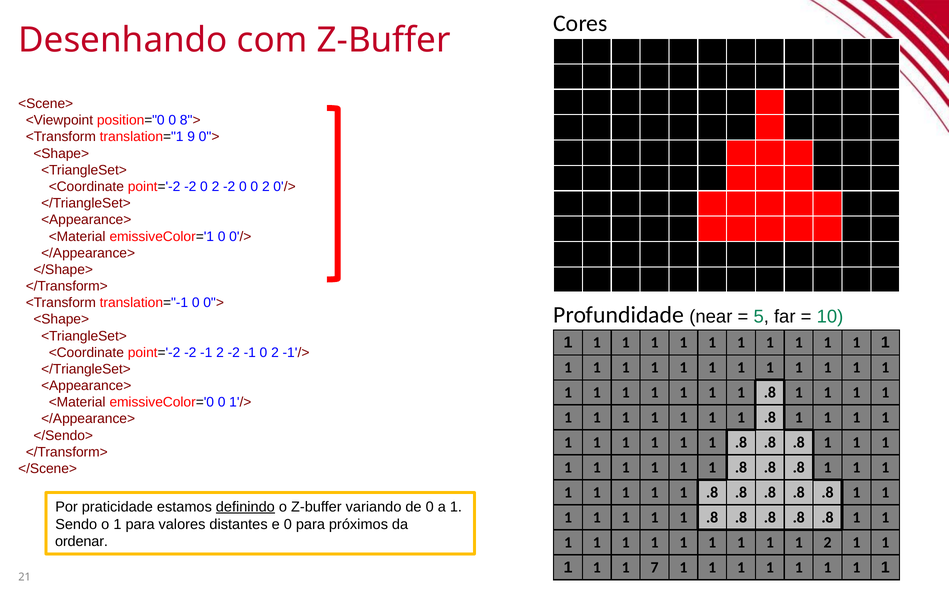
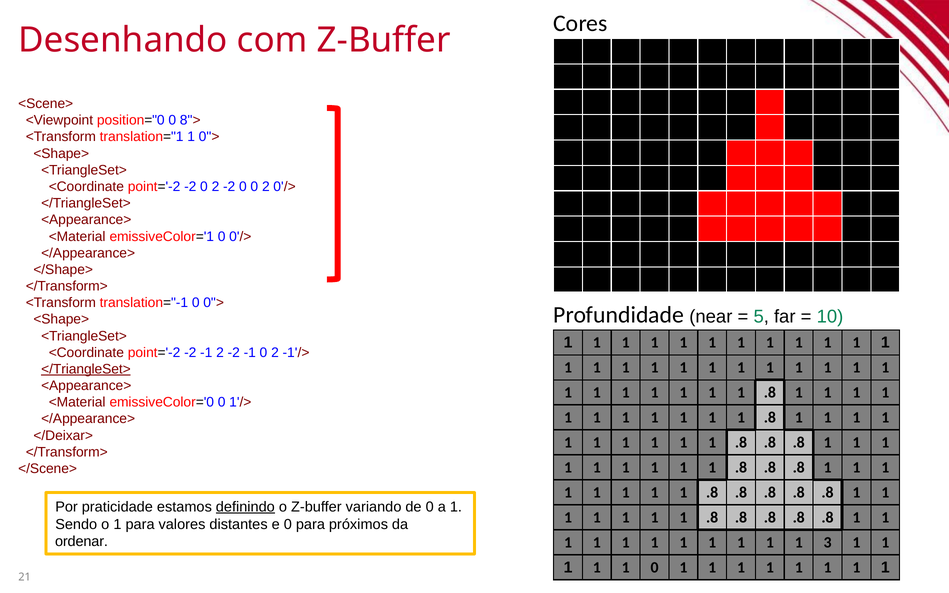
translation="1 9: 9 -> 1 (191, 137)
</TriangleSet> underline: none -> present (86, 369)
</Sendo>: </Sendo> -> </Deixar> (63, 436)
1 2: 2 -> 3 (828, 543)
1 7: 7 -> 0 (655, 568)
